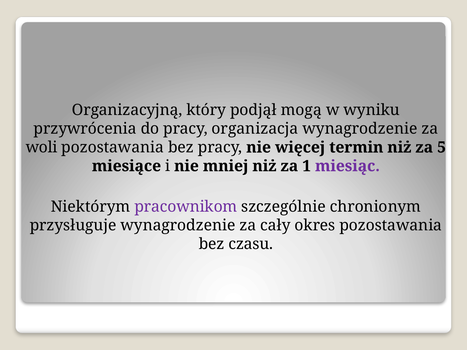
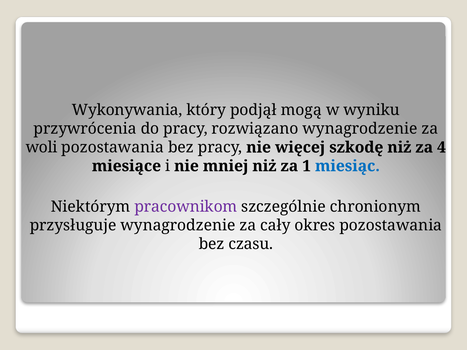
Organizacyjną: Organizacyjną -> Wykonywania (127, 110)
organizacja: organizacja -> rozwiązano (255, 129)
termin: termin -> szkodę (356, 147)
5: 5 -> 4 (441, 147)
miesiąc colour: purple -> blue (347, 166)
